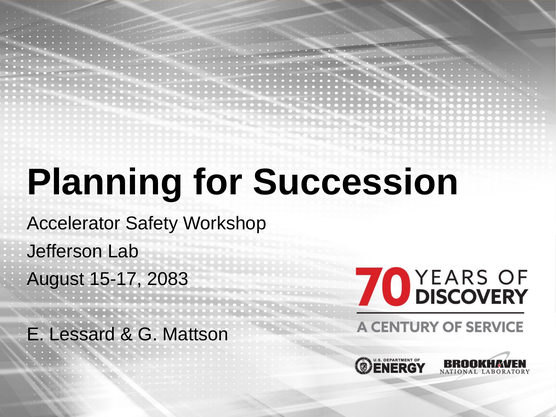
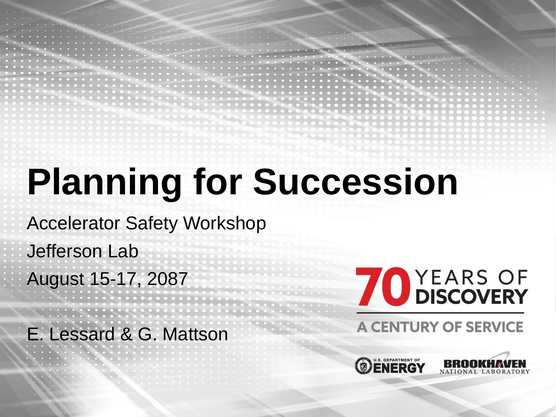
2083: 2083 -> 2087 (168, 279)
